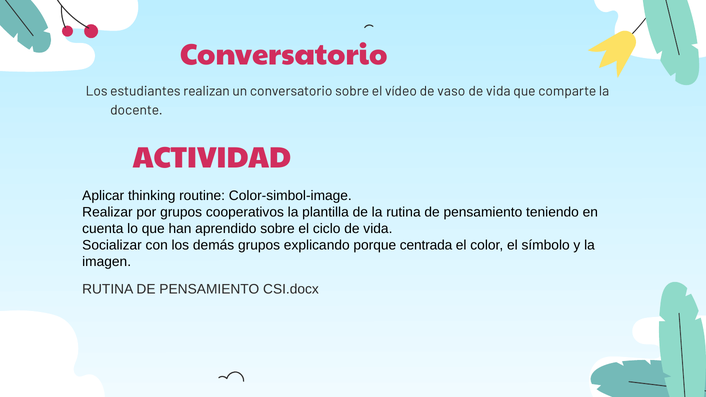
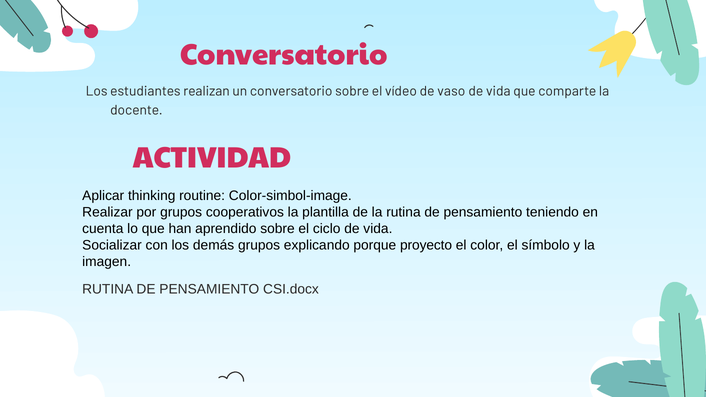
centrada: centrada -> proyecto (426, 245)
